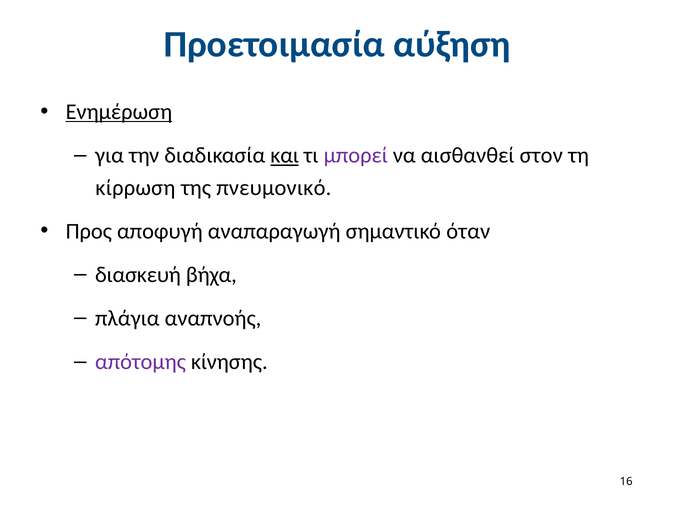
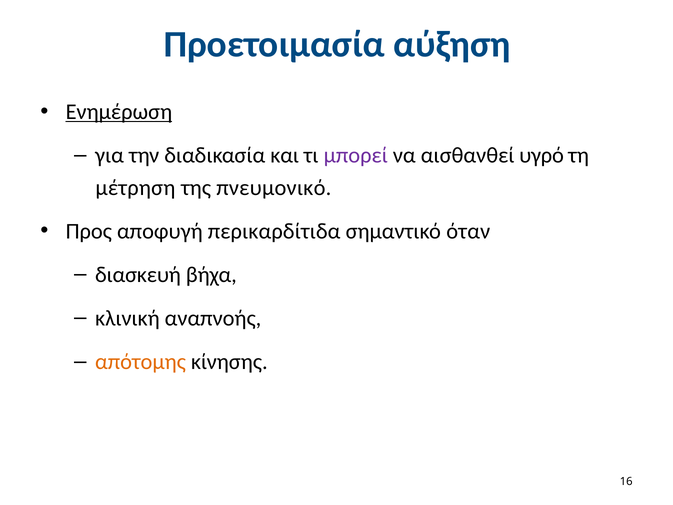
και underline: present -> none (285, 155)
στον: στον -> υγρό (541, 155)
κίρρωση: κίρρωση -> μέτρηση (135, 188)
αναπαραγωγή: αναπαραγωγή -> περικαρδίτιδα (274, 231)
πλάγια: πλάγια -> κλινική (127, 318)
απότομης colour: purple -> orange (140, 362)
